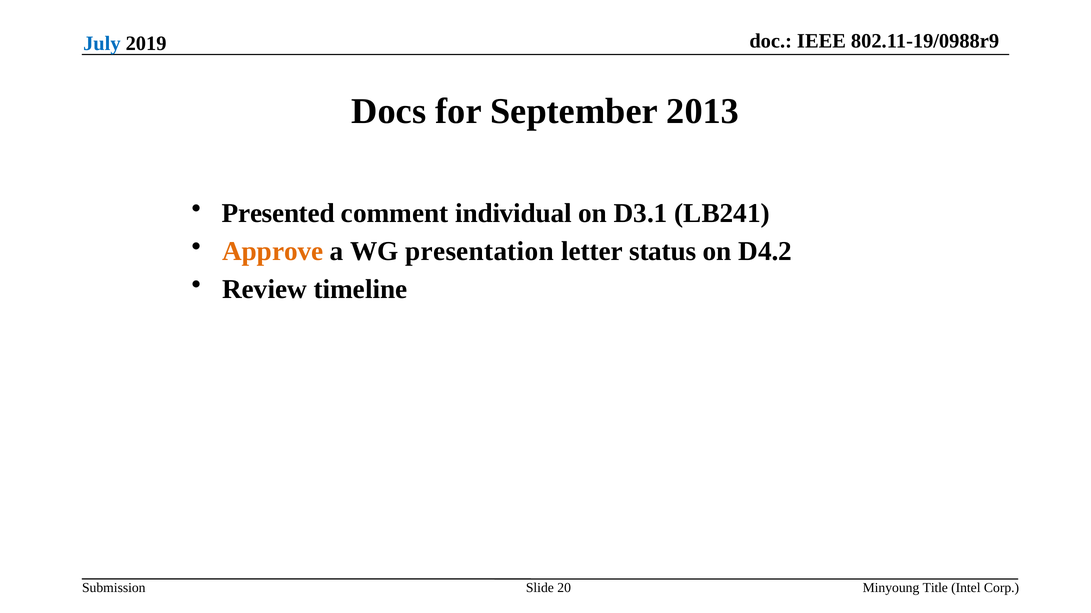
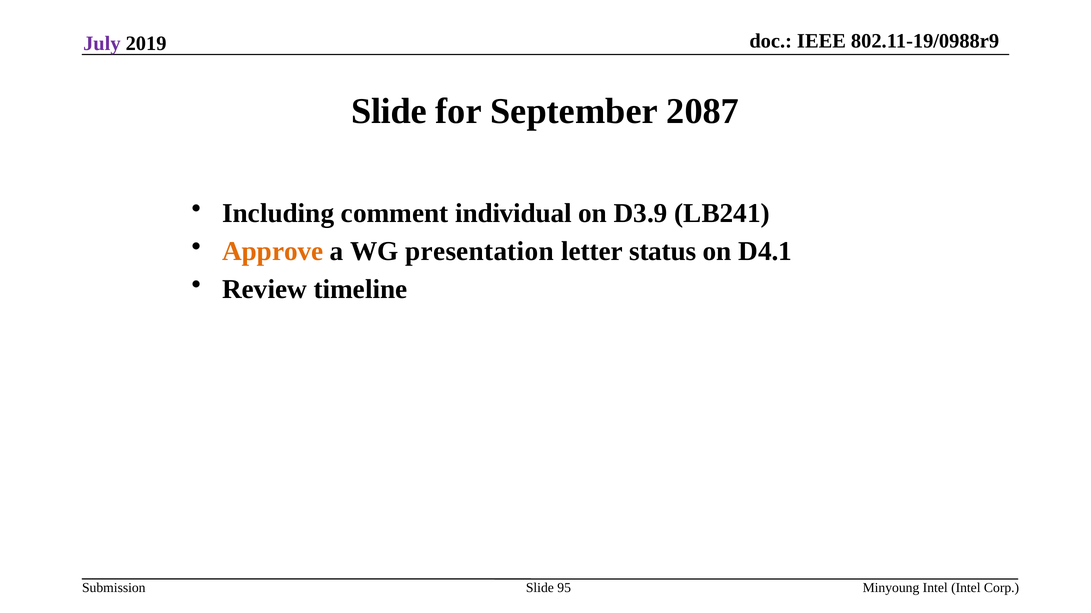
July colour: blue -> purple (102, 44)
Docs: Docs -> Slide (389, 112)
2013: 2013 -> 2087 (703, 112)
Presented: Presented -> Including (278, 213)
D3.1: D3.1 -> D3.9 (641, 213)
D4.2: D4.2 -> D4.1 (765, 252)
20: 20 -> 95 (564, 589)
Minyoung Title: Title -> Intel (935, 589)
